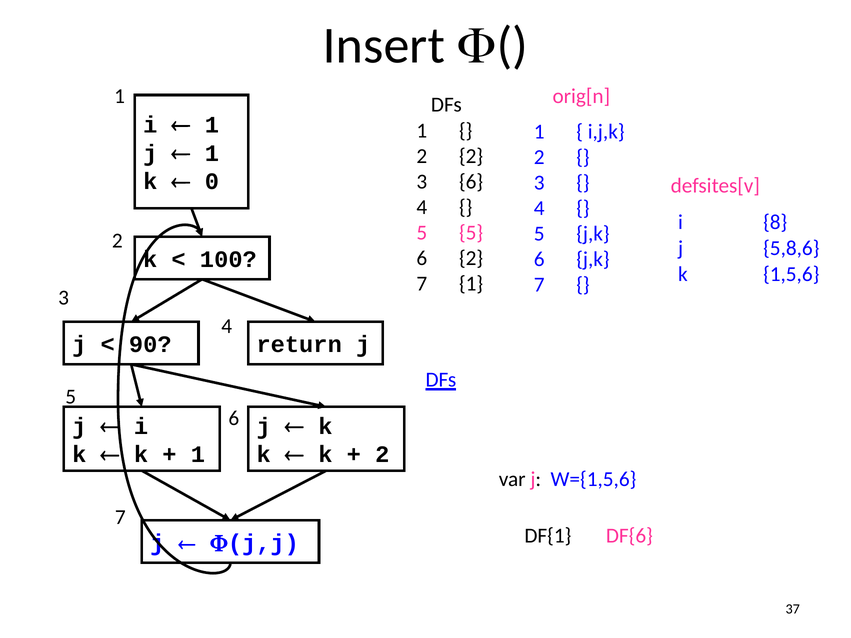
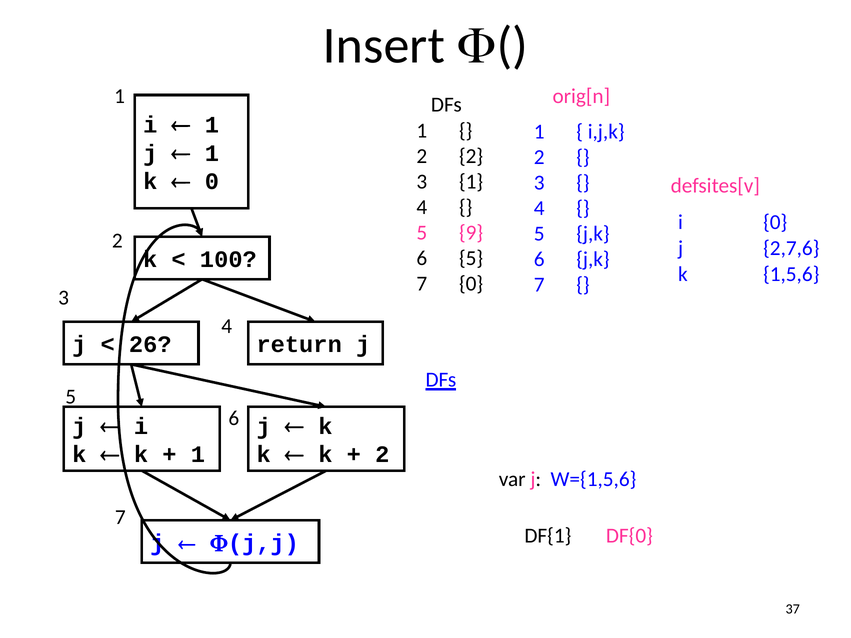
3 6: 6 -> 1 (471, 182)
i 8: 8 -> 0 (775, 222)
5 5: 5 -> 9 (471, 233)
5,8,6: 5,8,6 -> 2,7,6 (791, 248)
2: 2 -> 5 (471, 258)
7 1: 1 -> 0 (471, 284)
90: 90 -> 26 (150, 345)
DF{6: DF{6 -> DF{0 (629, 536)
